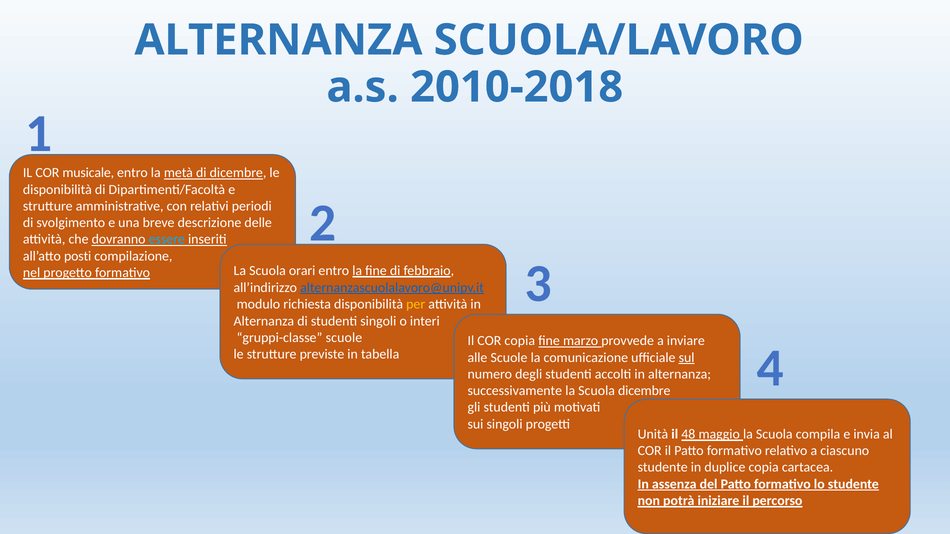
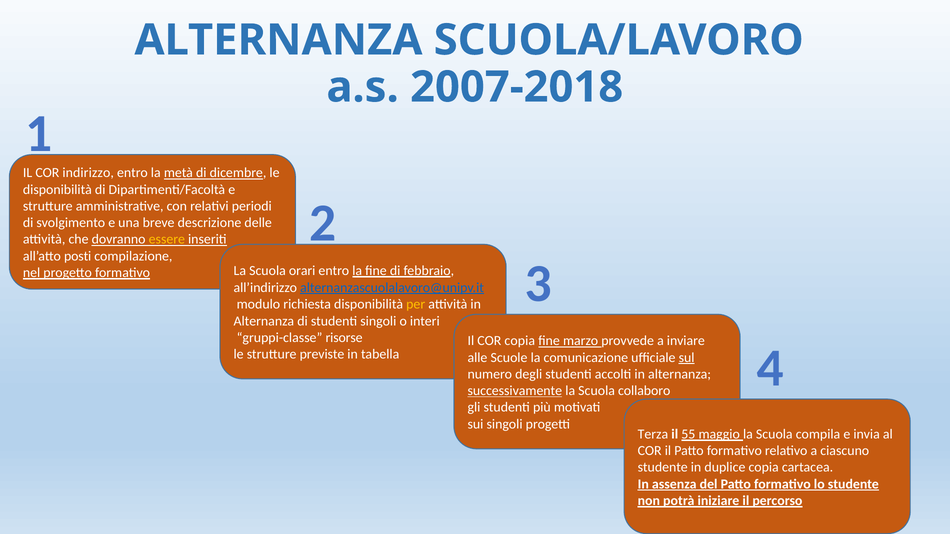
2010-2018: 2010-2018 -> 2007-2018 (517, 87)
musicale: musicale -> indirizzo (88, 173)
essere colour: light blue -> yellow (167, 240)
gruppi-classe scuole: scuole -> risorse (344, 338)
successivamente underline: none -> present (515, 391)
Scuola dicembre: dicembre -> collaboro (644, 391)
Unità: Unità -> Terza (653, 434)
48: 48 -> 55 (688, 434)
